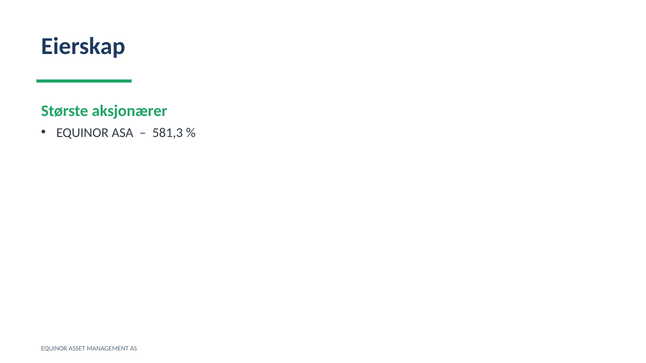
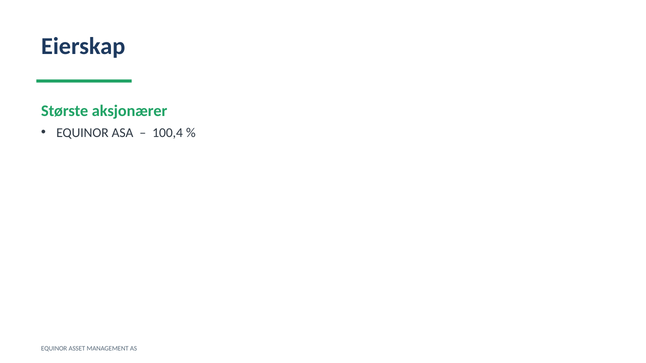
581,3: 581,3 -> 100,4 (168, 133)
